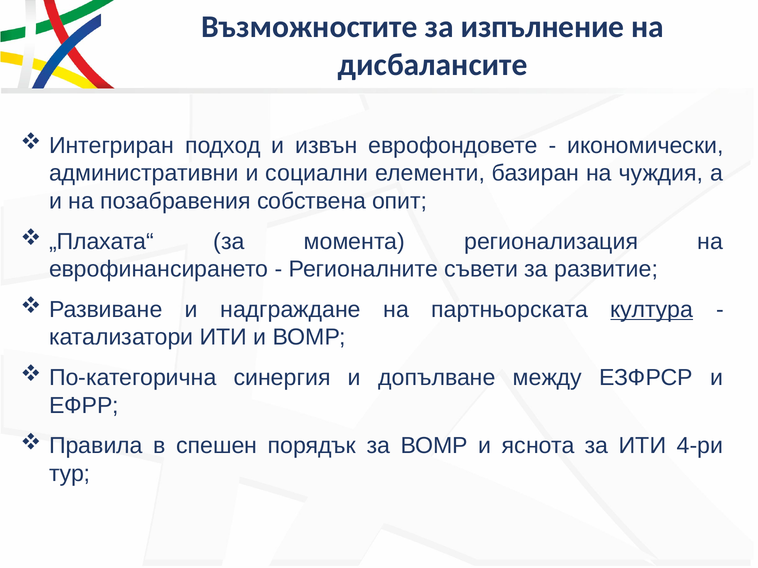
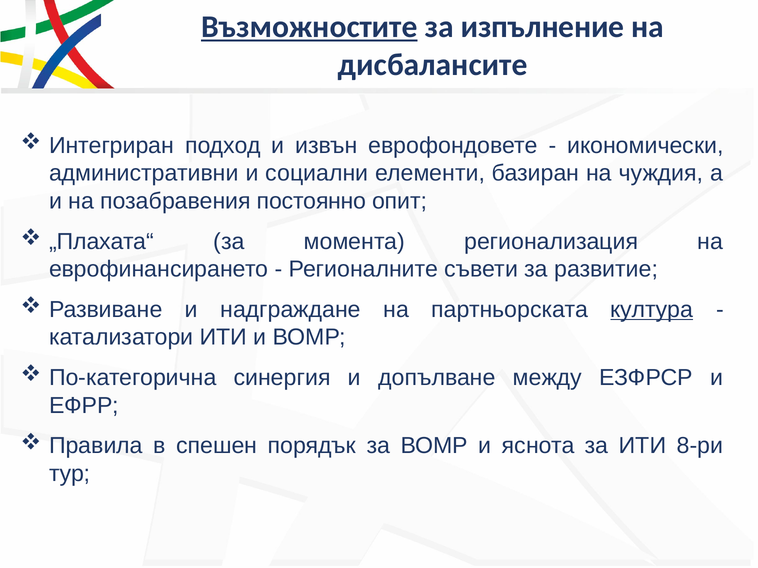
Възможностите underline: none -> present (309, 27)
собствена: собствена -> постоянно (312, 201)
4-ри: 4-ри -> 8-ри (700, 446)
